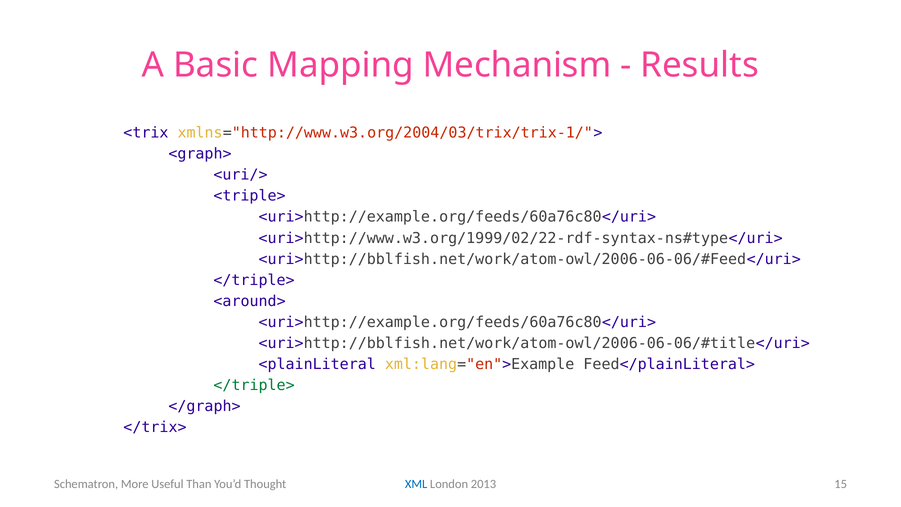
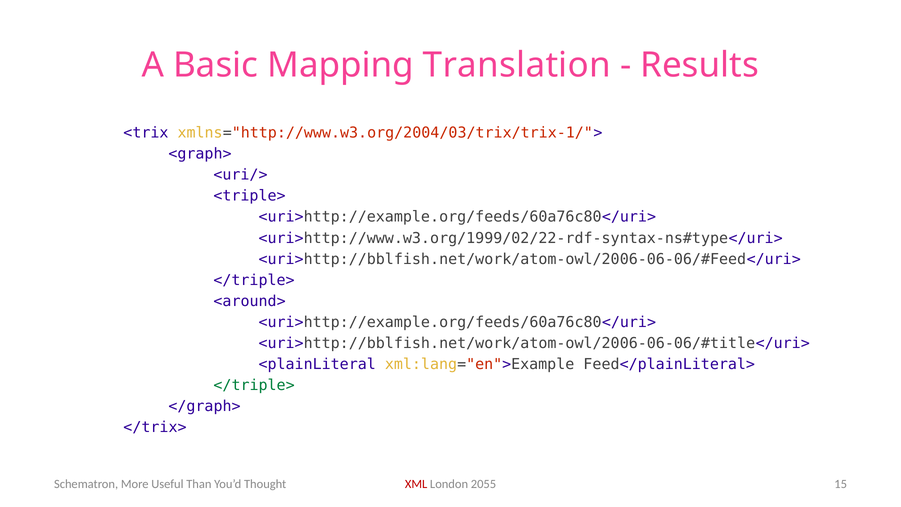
Mechanism: Mechanism -> Translation (517, 65)
XML colour: blue -> red (416, 484)
2013: 2013 -> 2055 (483, 484)
